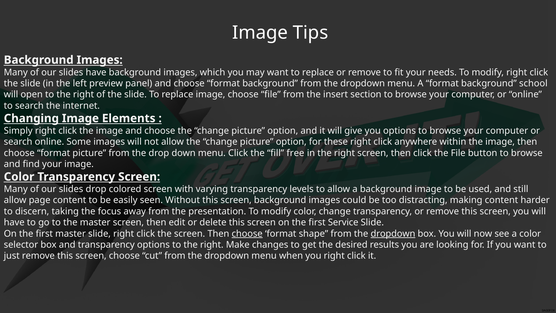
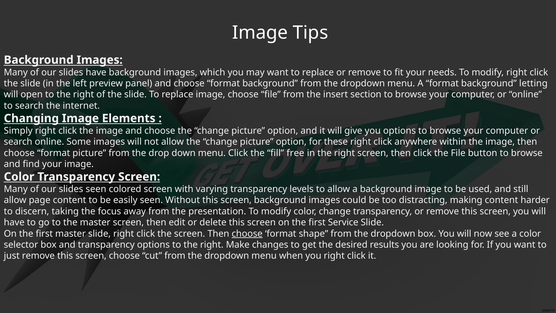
school: school -> letting (533, 83)
slides drop: drop -> seen (96, 189)
dropdown underline: present -> none (393, 233)
